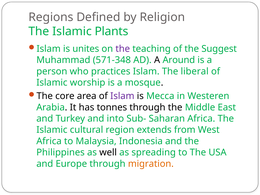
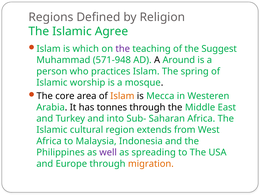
Plants: Plants -> Agree (112, 31)
unites: unites -> which (86, 49)
571-348: 571-348 -> 571-948 (112, 60)
liberal: liberal -> spring (195, 71)
Islam colour: purple -> orange (122, 96)
well colour: black -> purple (108, 152)
